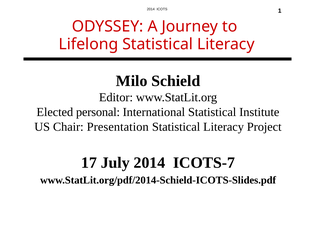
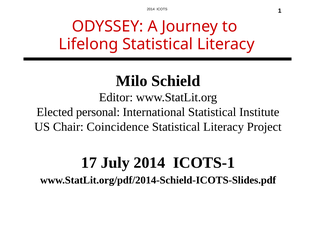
Presentation: Presentation -> Coincidence (118, 127)
ICOTS-7: ICOTS-7 -> ICOTS-1 (204, 163)
